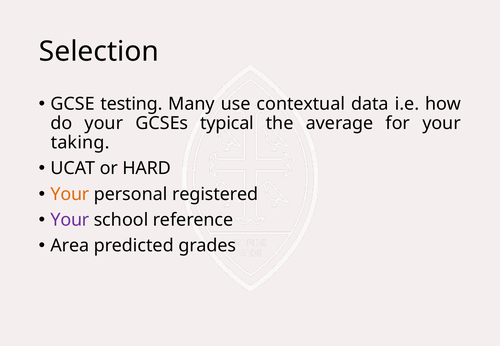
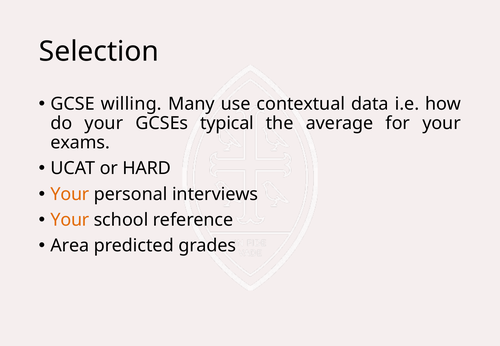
testing: testing -> willing (131, 104)
taking: taking -> exams (80, 143)
registered: registered -> interviews (215, 194)
Your colour: purple -> orange (70, 220)
